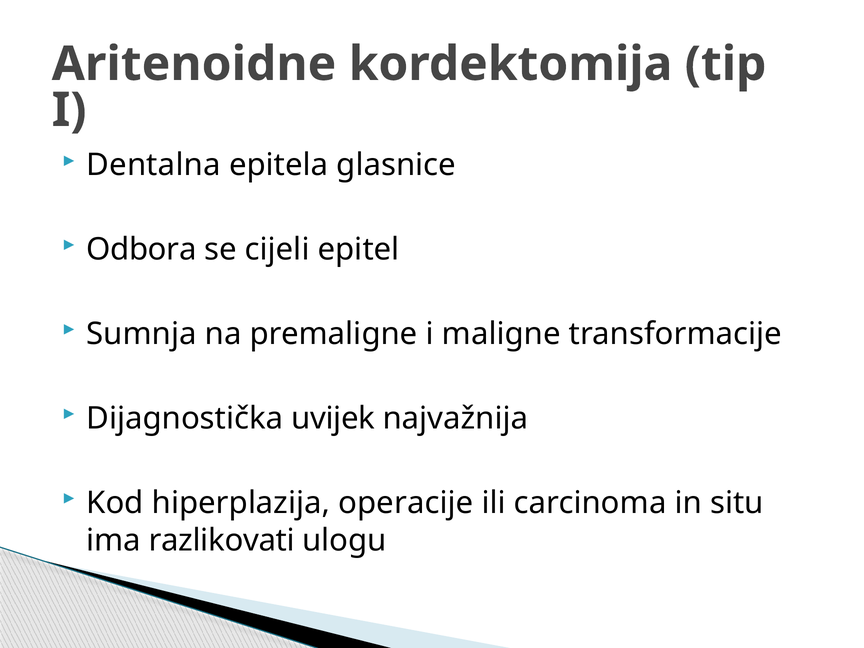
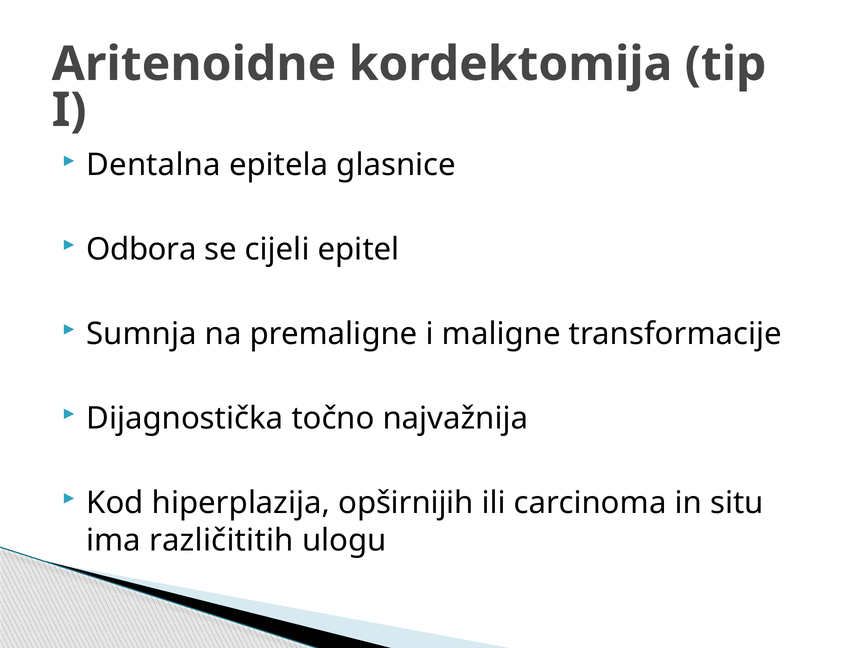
uvijek: uvijek -> točno (333, 418)
operacije: operacije -> opširnijih (406, 503)
razlikovati: razlikovati -> različititih (221, 540)
